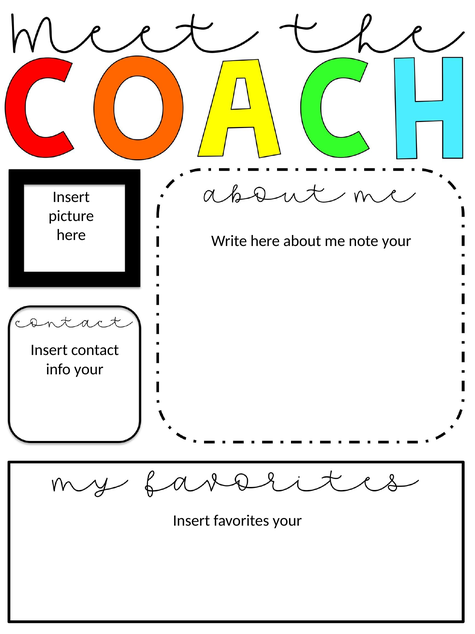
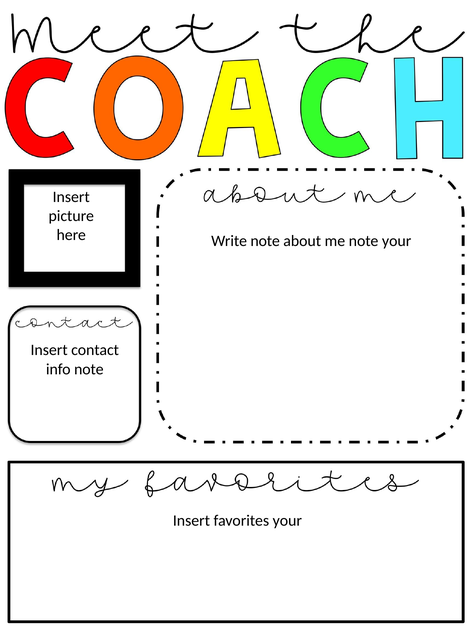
Write here: here -> note (265, 241)
info your: your -> note (89, 369)
